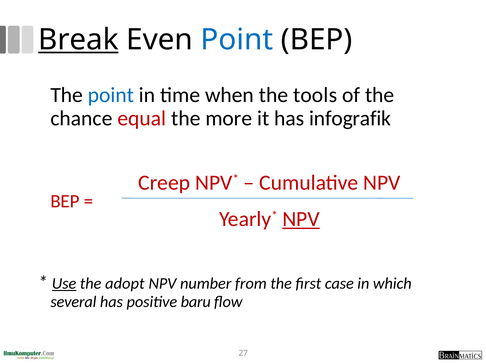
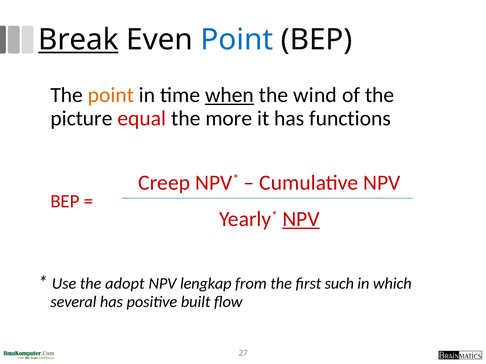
point colour: blue -> orange (111, 95)
when underline: none -> present (229, 95)
tools: tools -> wind (315, 95)
chance: chance -> picture (81, 119)
infografik: infografik -> functions (350, 119)
Use underline: present -> none (64, 284)
number: number -> lengkap (206, 284)
case: case -> such (339, 284)
baru: baru -> built (196, 302)
